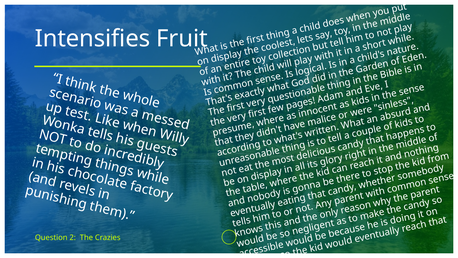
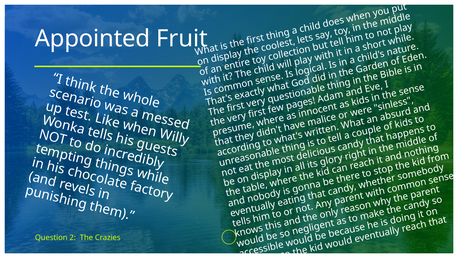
Intensifies: Intensifies -> Appointed (93, 38)
